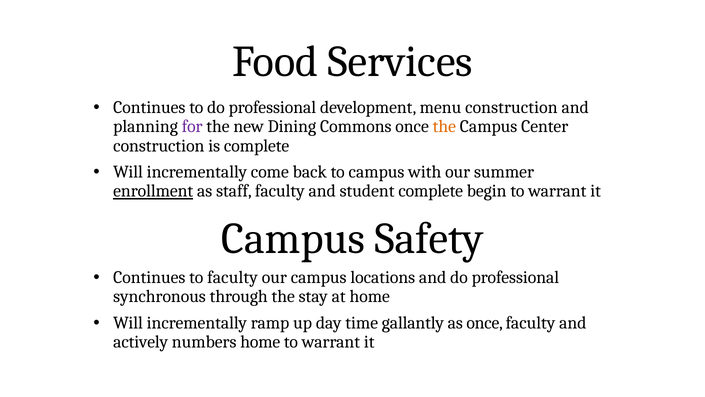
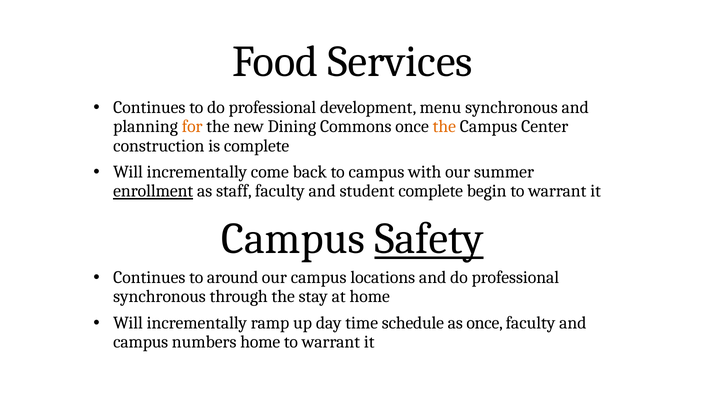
menu construction: construction -> synchronous (511, 107)
for colour: purple -> orange (192, 127)
Safety underline: none -> present (429, 238)
to faculty: faculty -> around (233, 277)
gallantly: gallantly -> schedule (413, 323)
actively: actively -> campus (141, 342)
